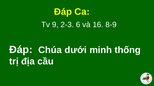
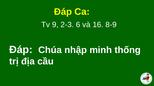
dưới: dưới -> nhập (76, 50)
